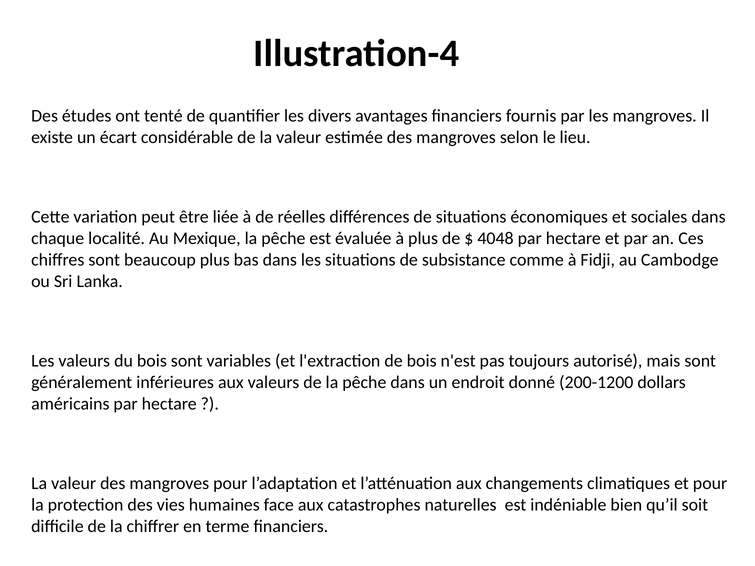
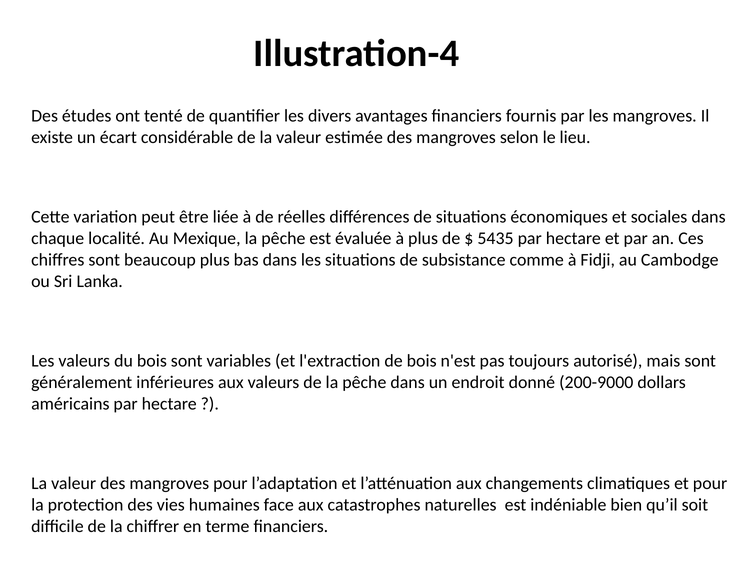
4048: 4048 -> 5435 (496, 239)
200-1200: 200-1200 -> 200-9000 (596, 382)
